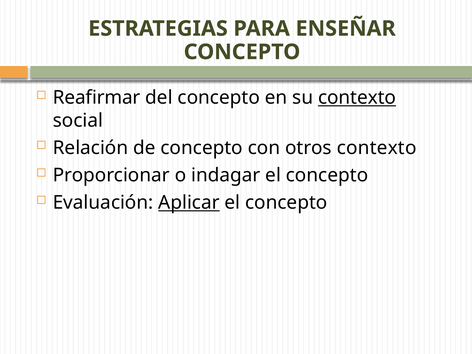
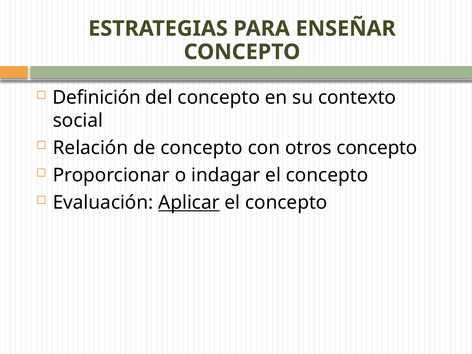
Reafirmar: Reafirmar -> Definición (97, 98)
contexto underline: present -> none (357, 98)
otros contexto: contexto -> concepto (377, 148)
